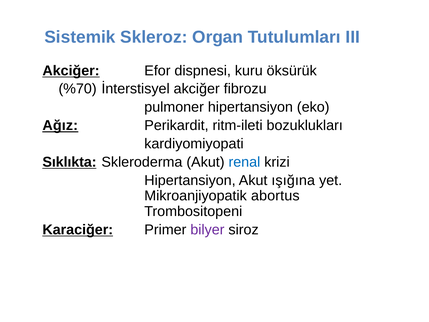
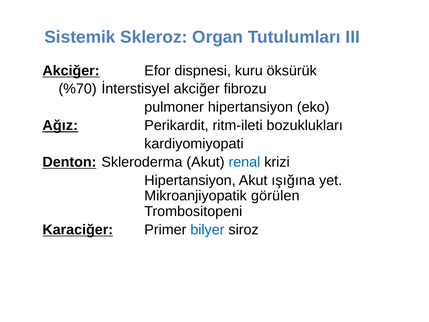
Sıklıkta: Sıklıkta -> Denton (69, 162)
abortus: abortus -> görülen (275, 196)
bilyer colour: purple -> blue (207, 229)
